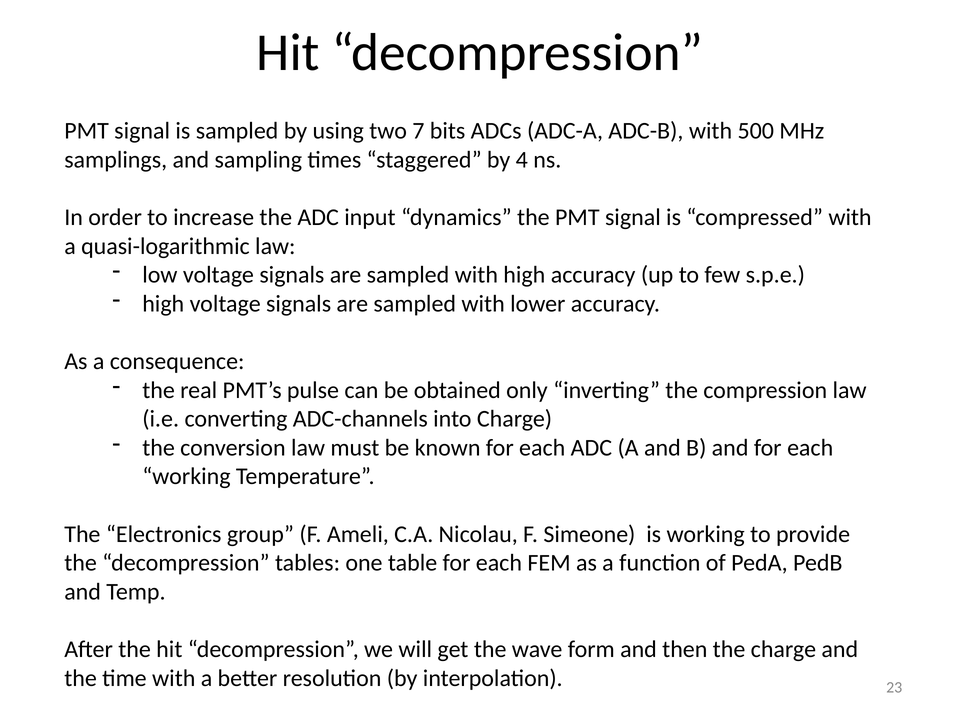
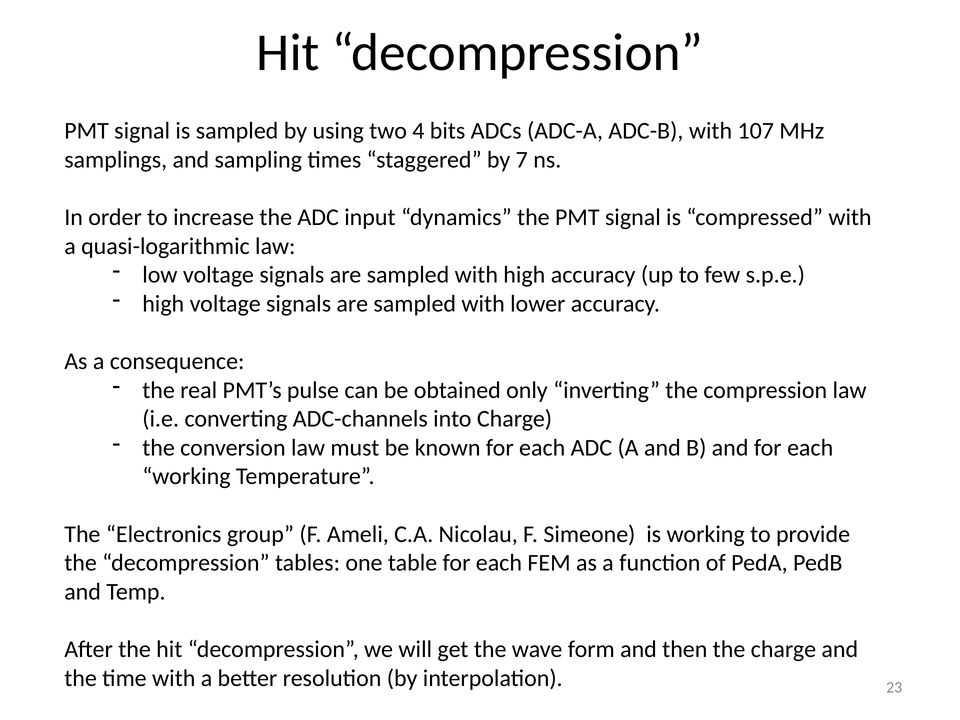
7: 7 -> 4 (418, 131)
500: 500 -> 107 (756, 131)
4: 4 -> 7 (522, 160)
